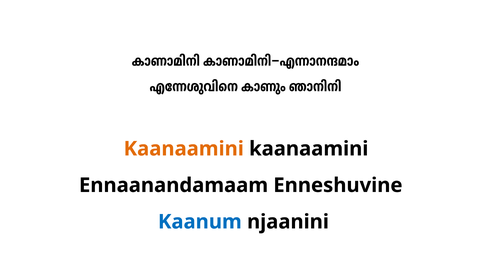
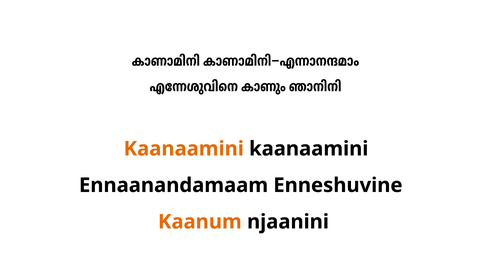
Kaanum colour: blue -> orange (200, 222)
